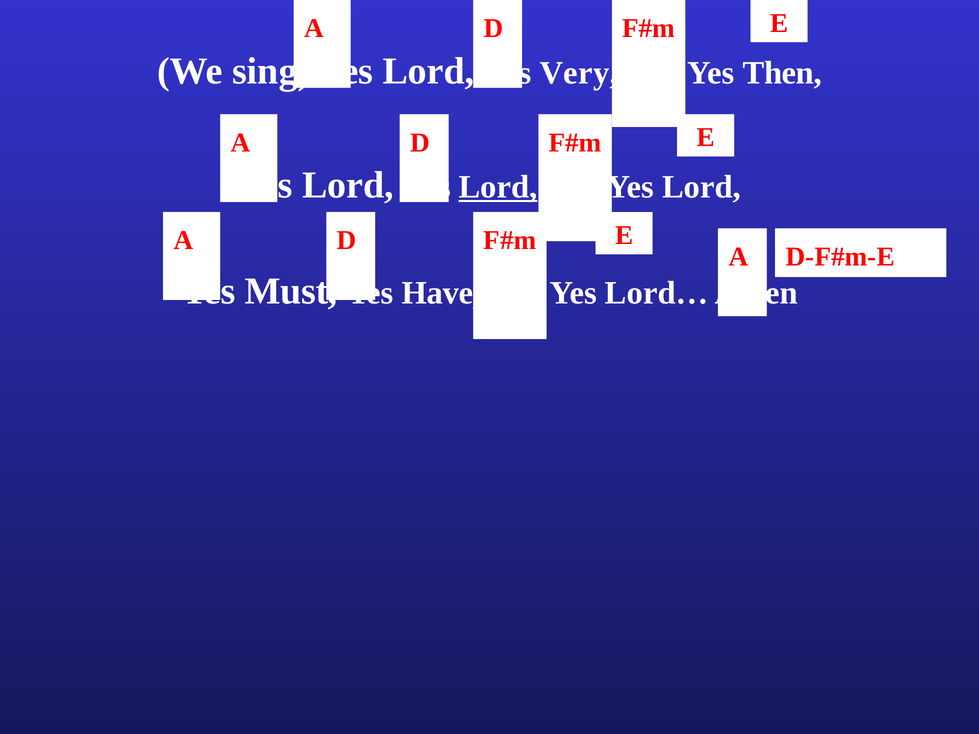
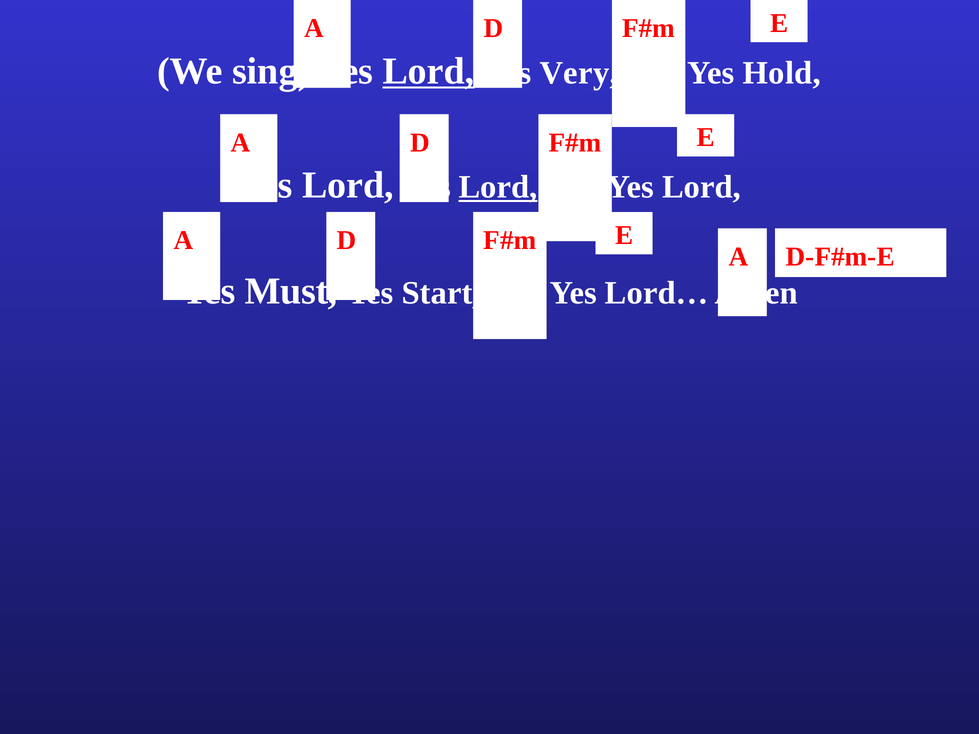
Lord underline: none -> present (429, 71)
Then: Then -> Hold (782, 73)
Have: Have -> Start (441, 293)
